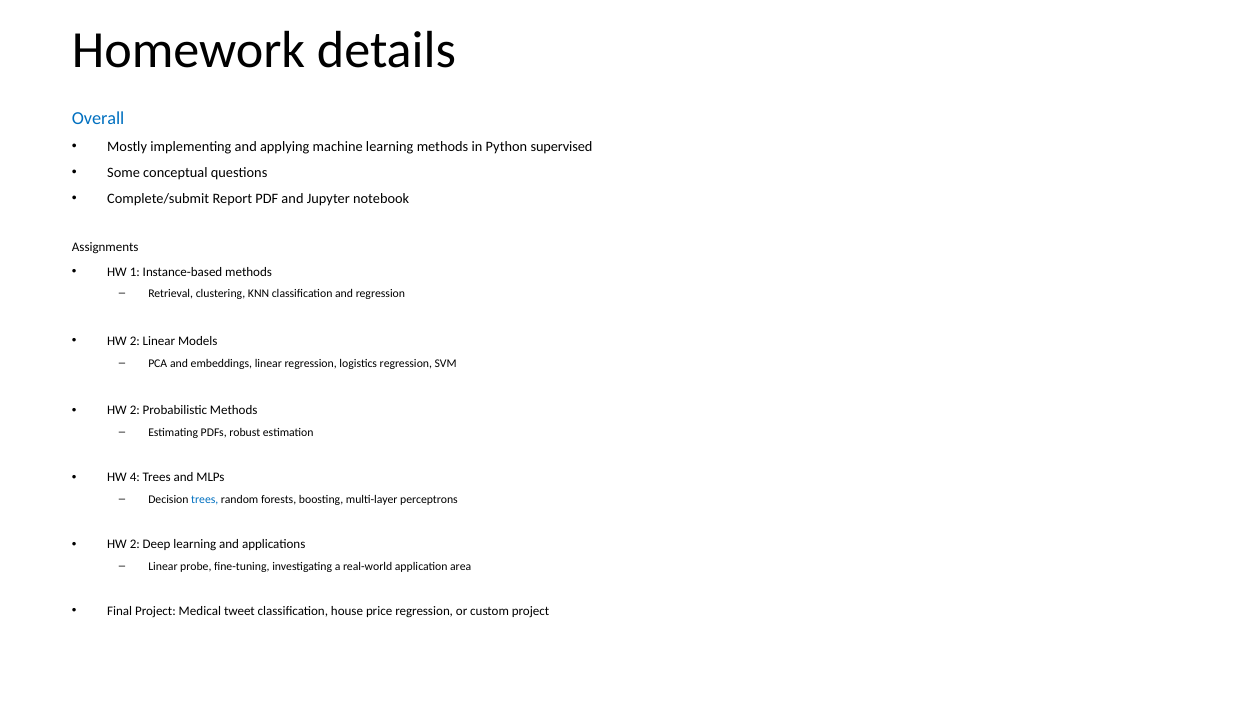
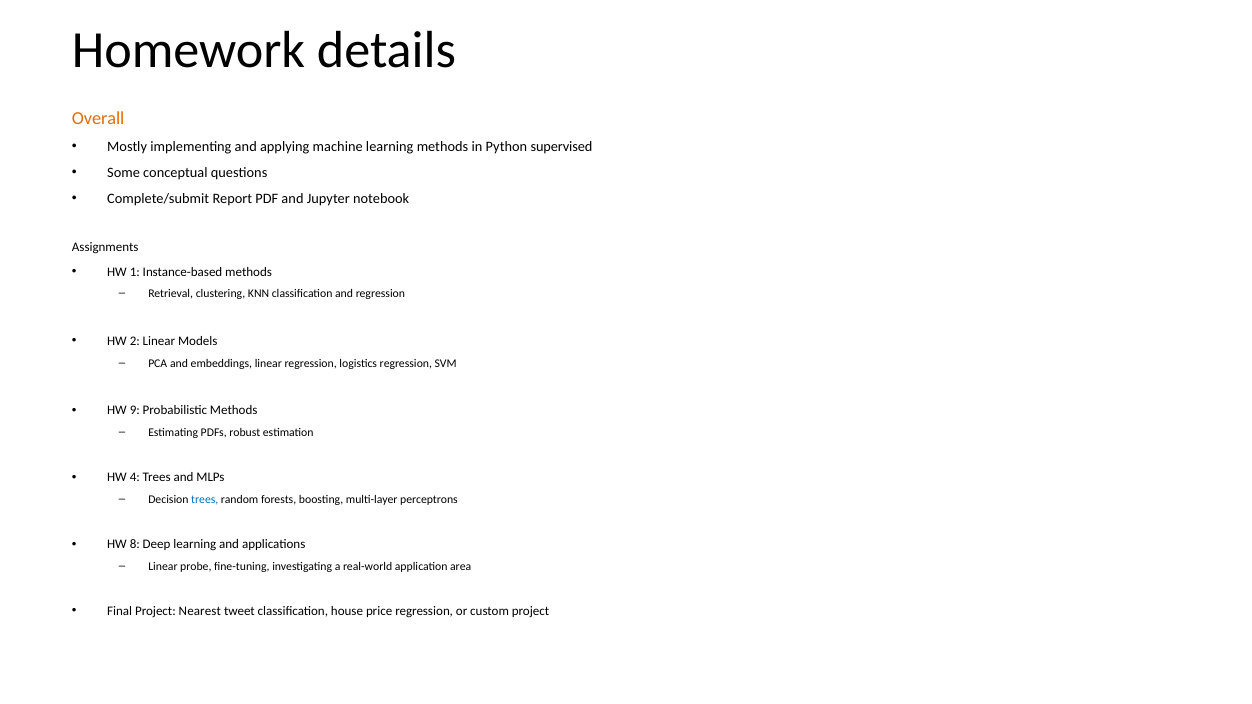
Overall colour: blue -> orange (98, 119)
2: 2 -> 9 (135, 411)
2: 2 -> 8 (135, 545)
Medical: Medical -> Nearest (200, 612)
